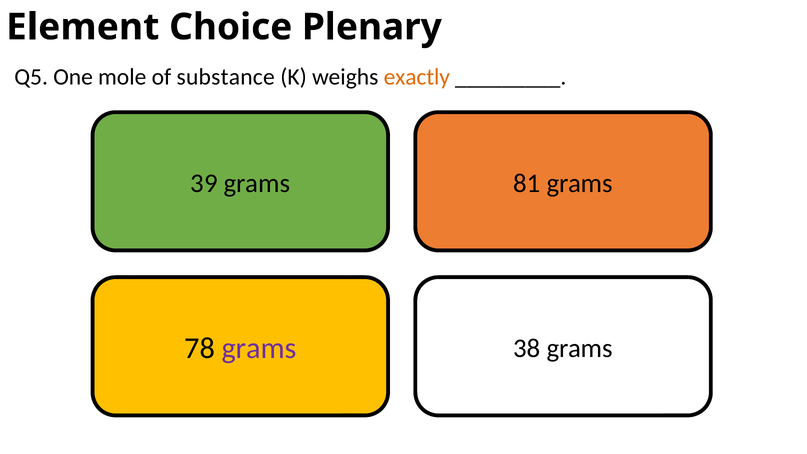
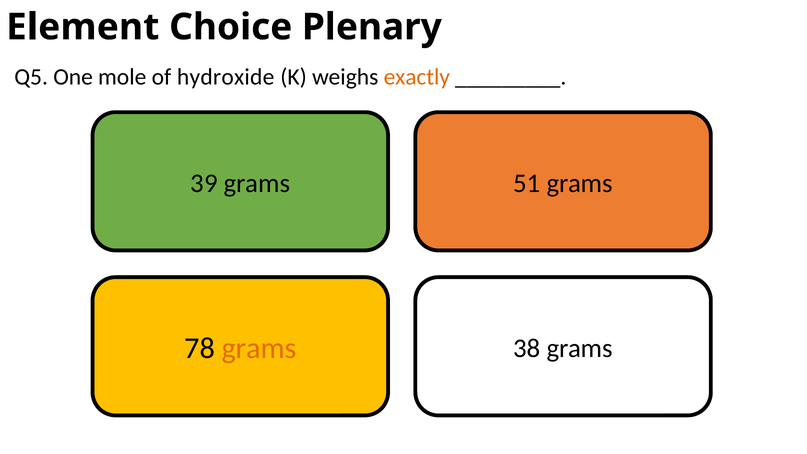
substance: substance -> hydroxide (226, 77)
81: 81 -> 51 (527, 183)
grams colour: purple -> orange (259, 348)
